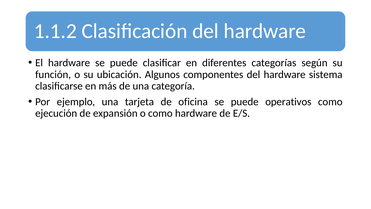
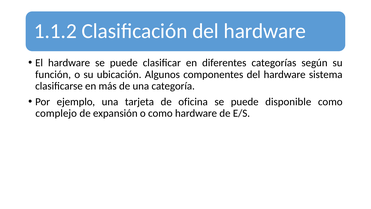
operativos: operativos -> disponible (288, 102)
ejecución: ejecución -> complejo (56, 113)
